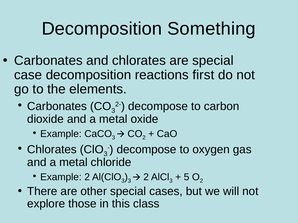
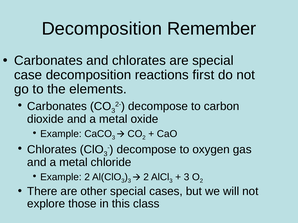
Something: Something -> Remember (212, 29)
5: 5 -> 3 (187, 177)
